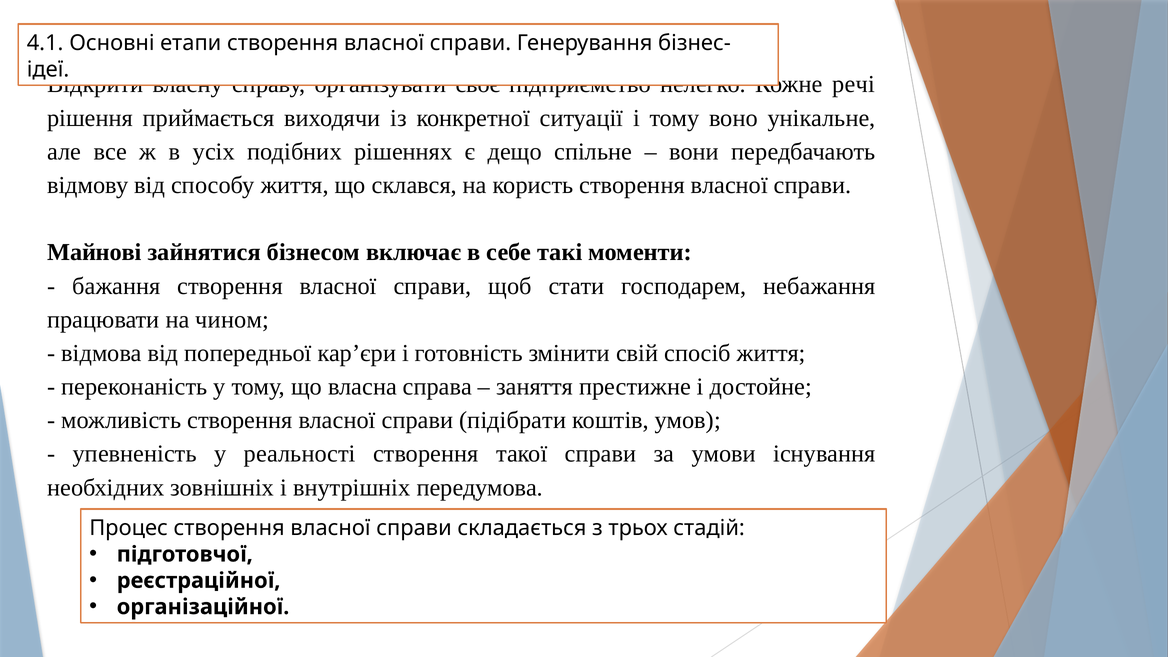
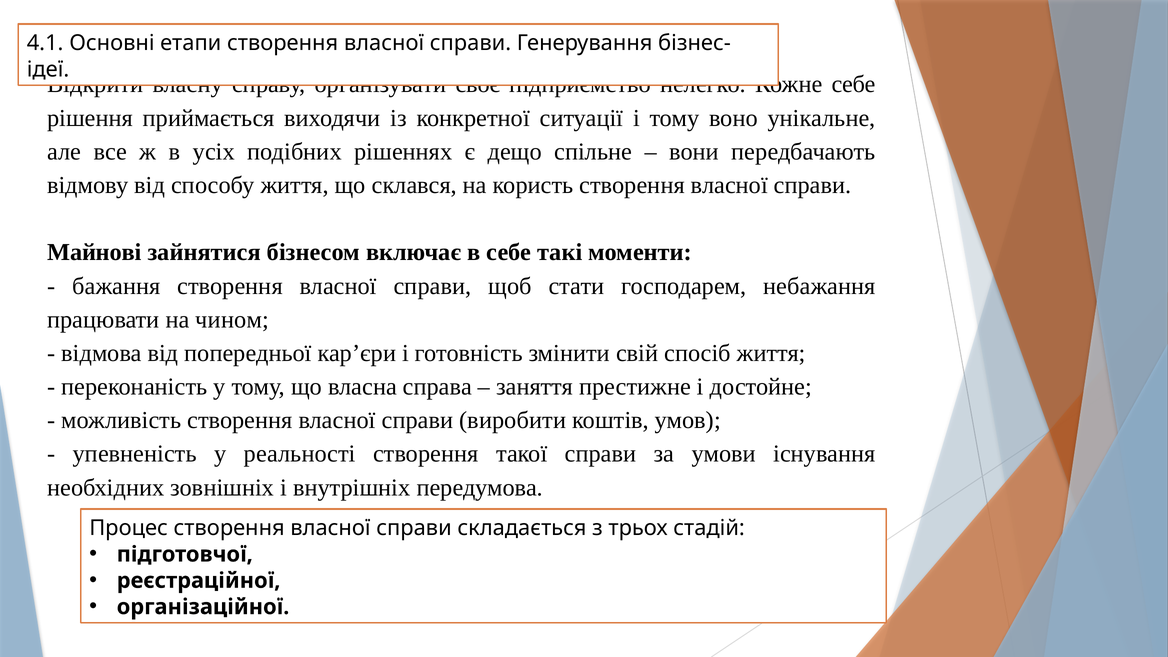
речі: речі -> себе (854, 84)
підібрати: підібрати -> виробити (513, 420)
